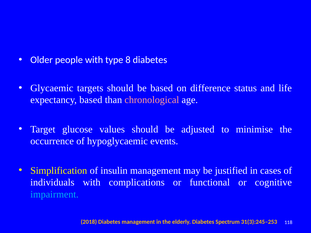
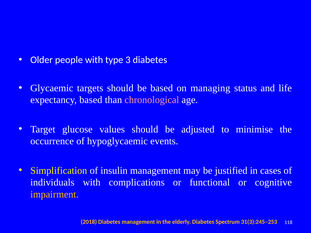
8: 8 -> 3 (128, 60)
difference: difference -> managing (210, 88)
impairment colour: light blue -> yellow (54, 194)
